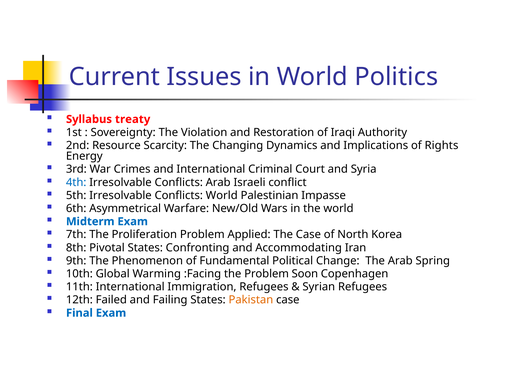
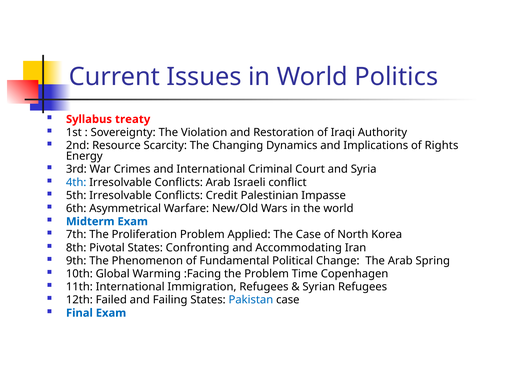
Conflicts World: World -> Credit (222, 196)
Soon: Soon -> Time (305, 274)
Pakistan colour: orange -> blue (251, 300)
